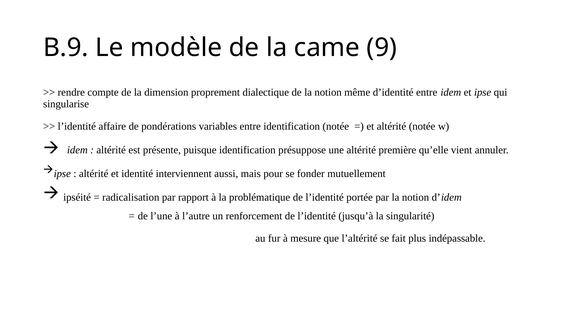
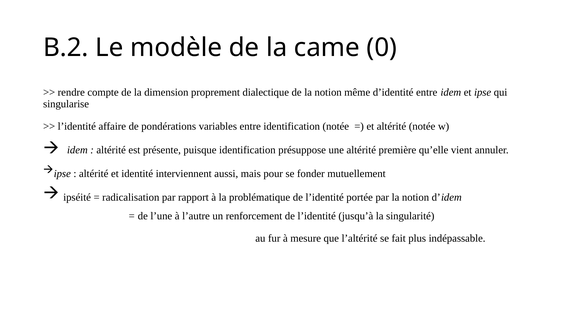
B.9: B.9 -> B.2 (66, 48)
9: 9 -> 0 (382, 48)
